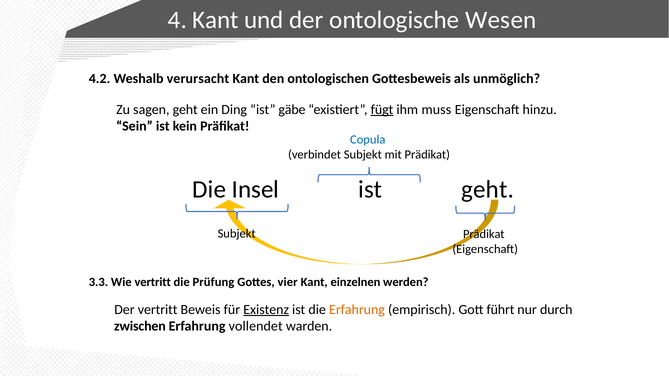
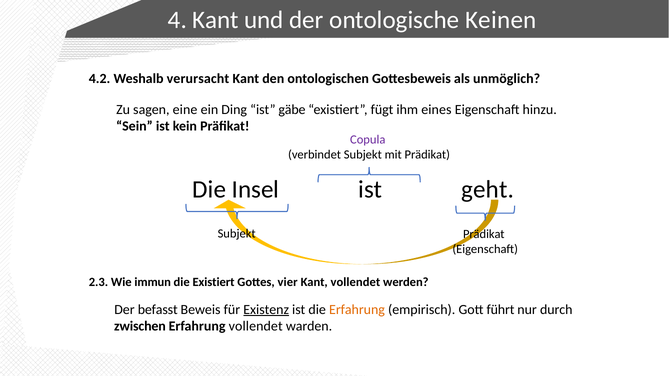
Wesen: Wesen -> Keinen (501, 20)
sagen geht: geht -> eine (185, 110)
fügt underline: present -> none (382, 110)
muss: muss -> eines (436, 110)
Copula colour: blue -> purple (368, 140)
3.3: 3.3 -> 2.3 (98, 282)
Wie vertritt: vertritt -> immun (153, 282)
die Prüfung: Prüfung -> Existiert (214, 282)
Kant einzelnen: einzelnen -> vollendet (355, 282)
Der vertritt: vertritt -> befasst (158, 310)
